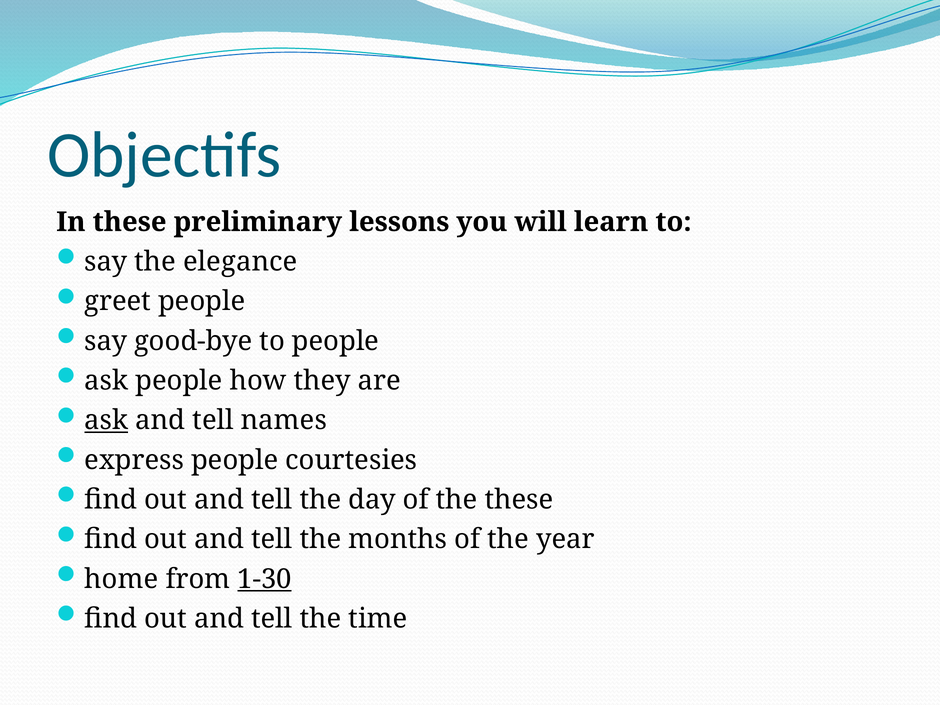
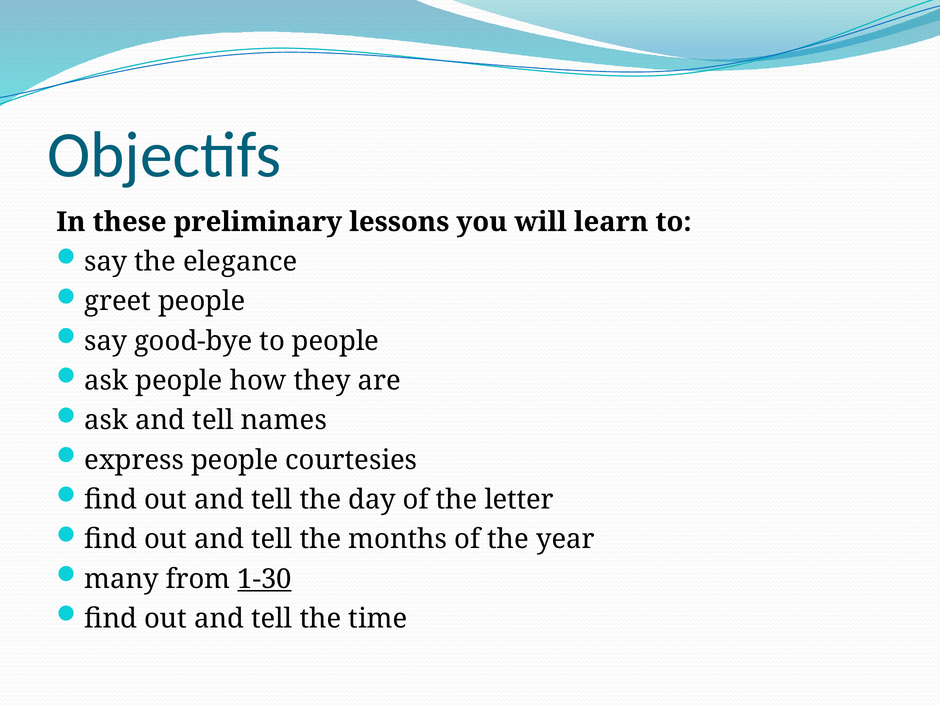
ask underline: present -> none (106, 420)
the these: these -> letter (519, 500)
home: home -> many (122, 579)
